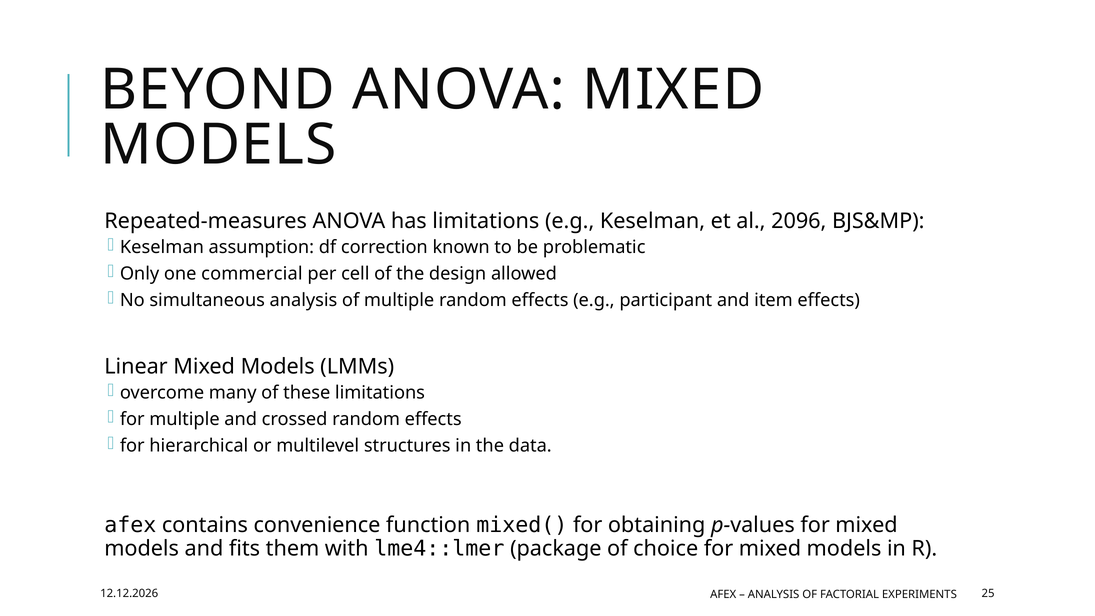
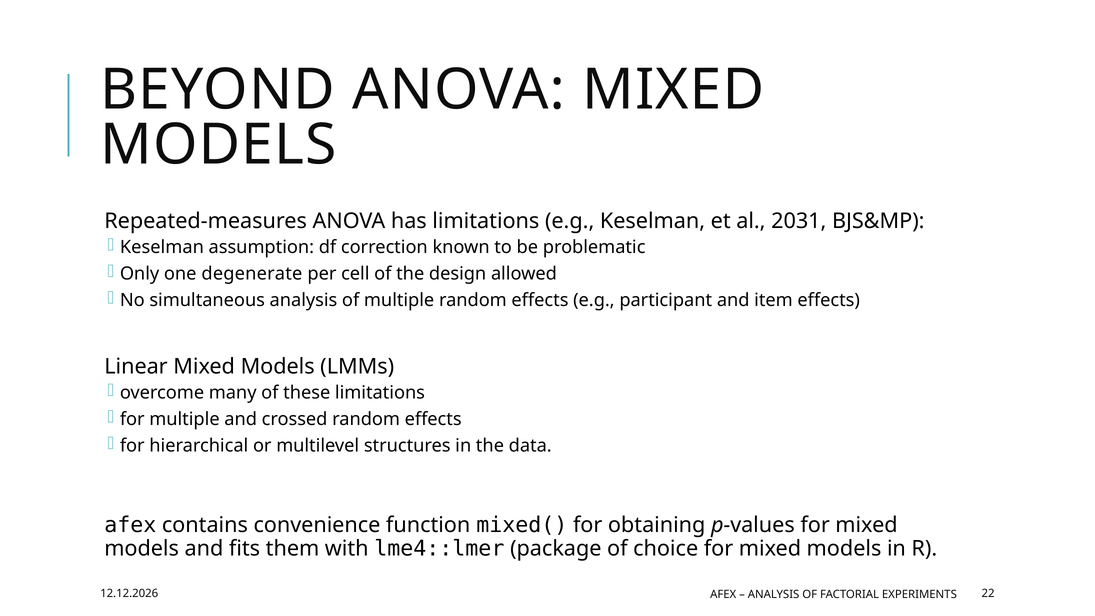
2096: 2096 -> 2031 (799, 221)
commercial: commercial -> degenerate (252, 274)
25: 25 -> 22 (988, 593)
